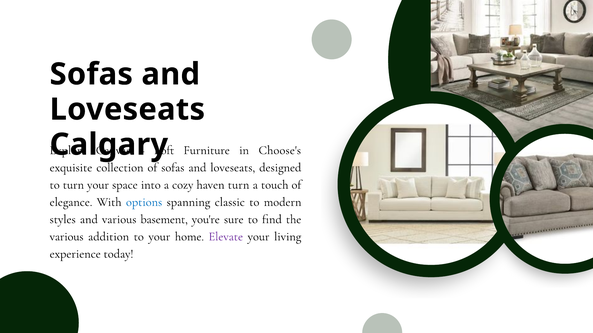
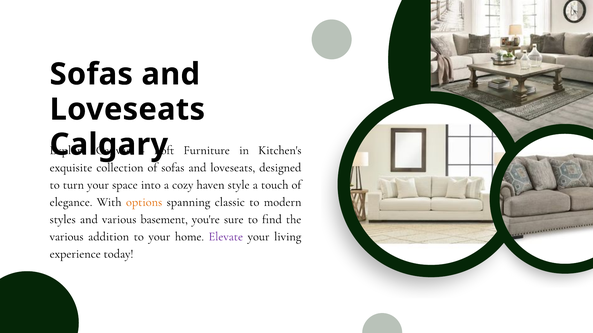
Choose's: Choose's -> Kitchen's (280, 150)
haven turn: turn -> style (239, 185)
options colour: blue -> orange (144, 202)
